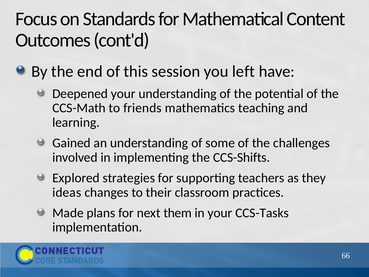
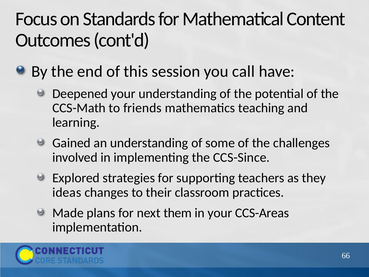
left: left -> call (243, 71)
CCS-Shifts: CCS-Shifts -> CCS-Since (241, 157)
CCS-Tasks: CCS-Tasks -> CCS-Areas (262, 213)
